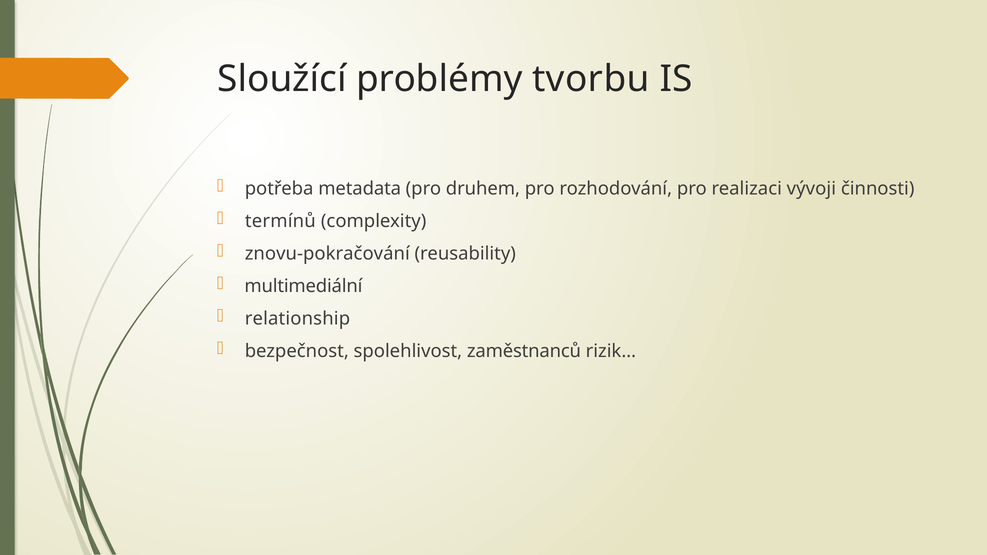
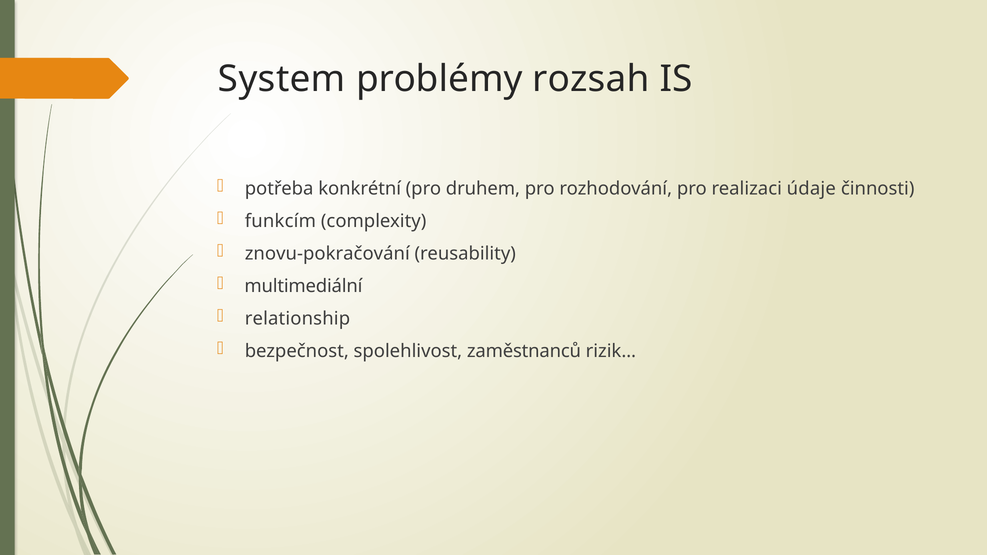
Sloužící: Sloužící -> System (282, 79)
tvorbu: tvorbu -> rozsah (591, 79)
metadata: metadata -> konkrétní (360, 189)
vývoji: vývoji -> údaje (811, 189)
termínů: termínů -> funkcím (280, 221)
